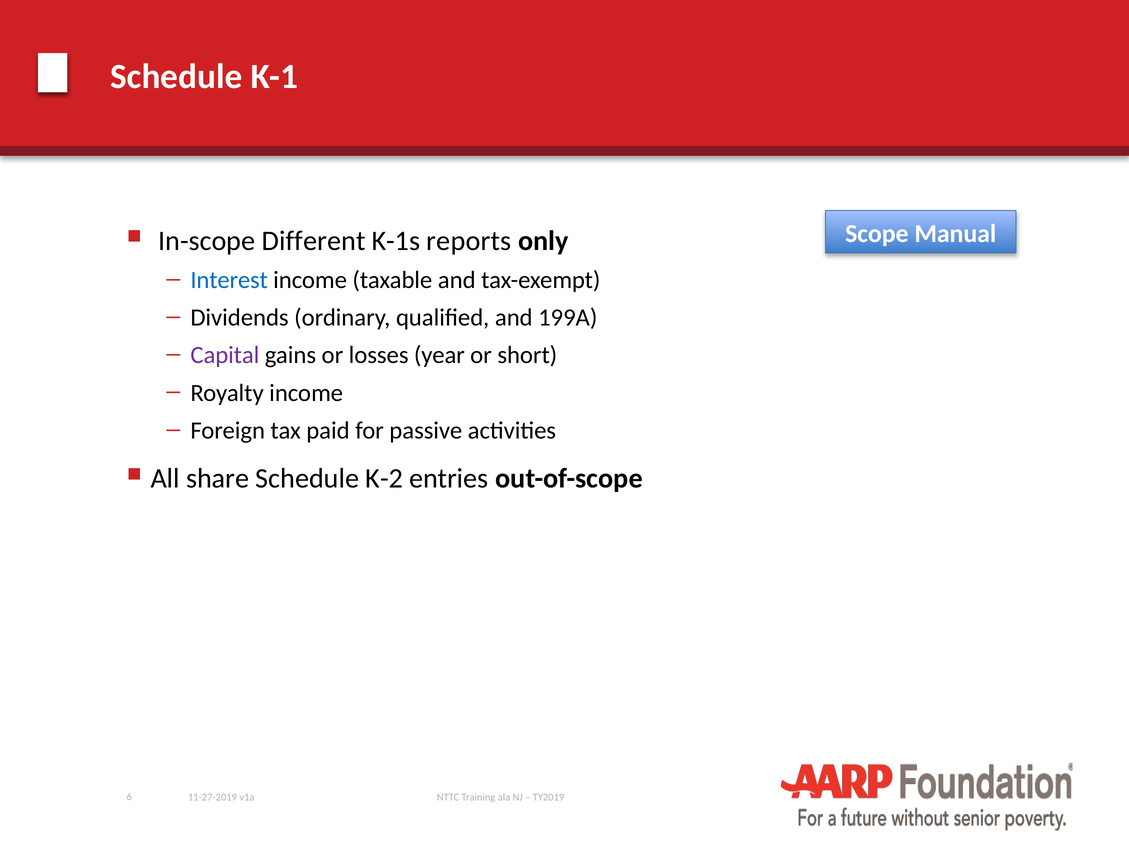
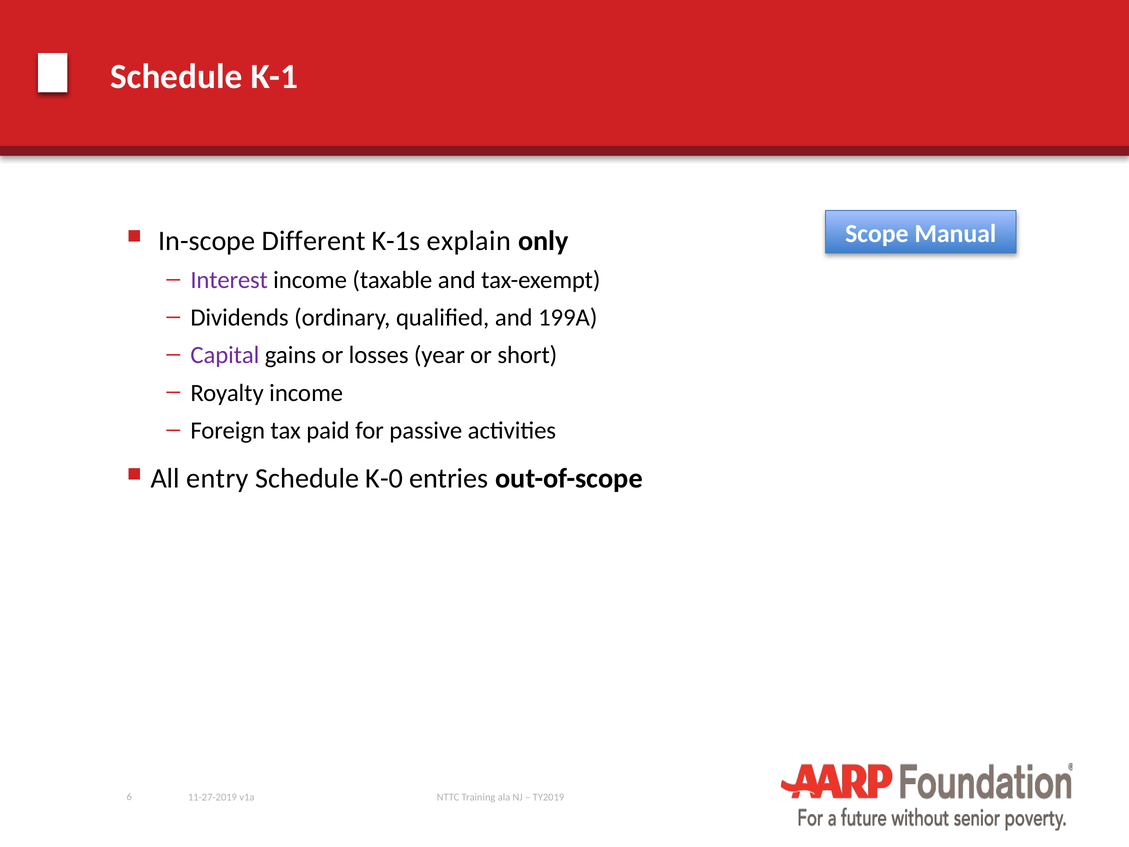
reports: reports -> explain (469, 241)
Interest colour: blue -> purple (229, 280)
share: share -> entry (217, 478)
K-2: K-2 -> K-0 (384, 478)
